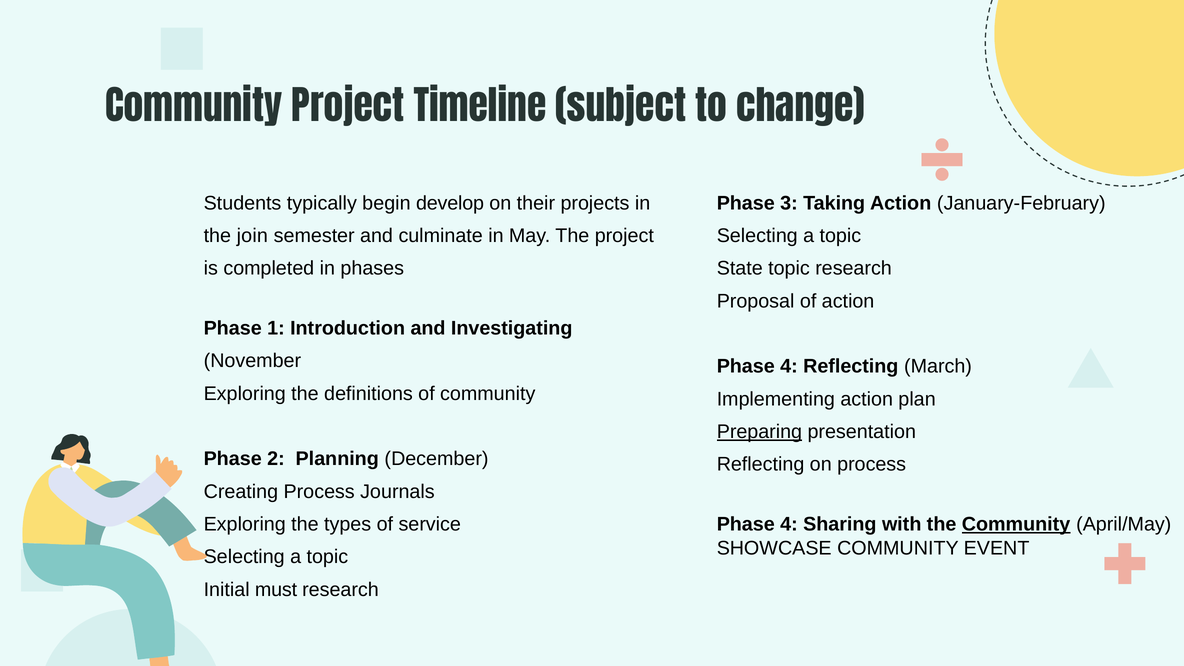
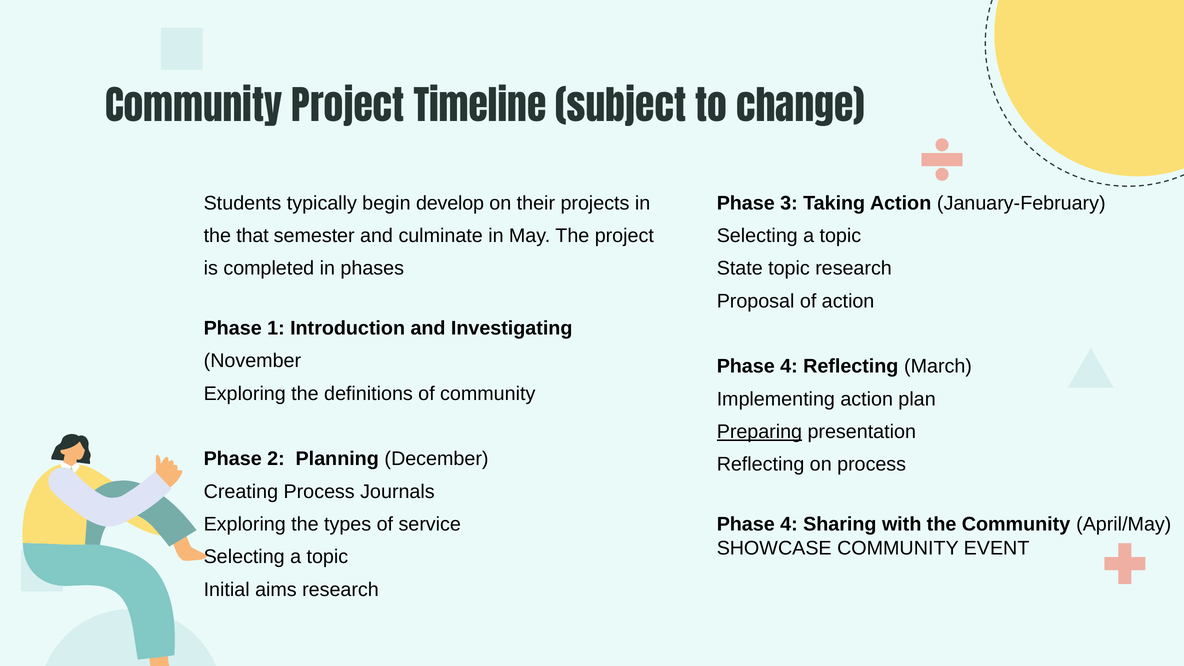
join: join -> that (252, 236)
Community underline: present -> none (1016, 524)
must: must -> aims (276, 590)
